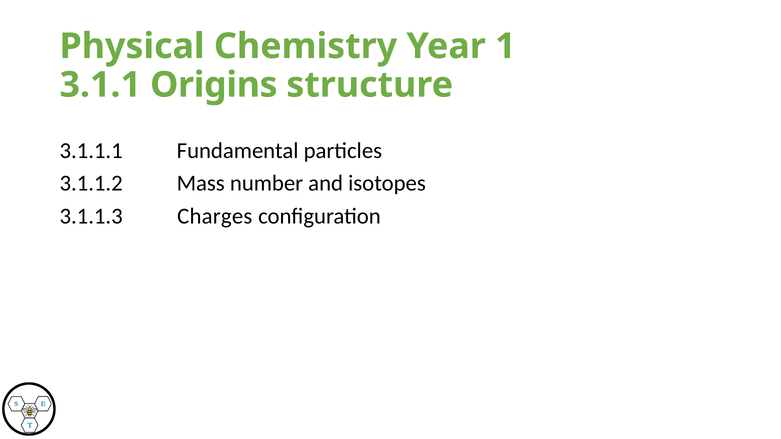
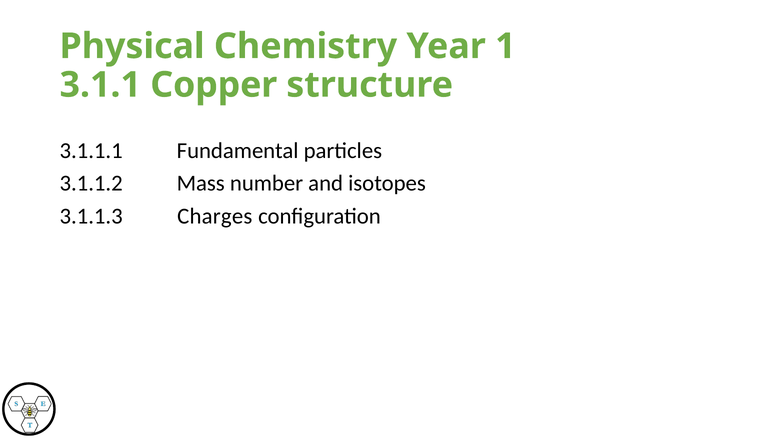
Origins: Origins -> Copper (214, 85)
